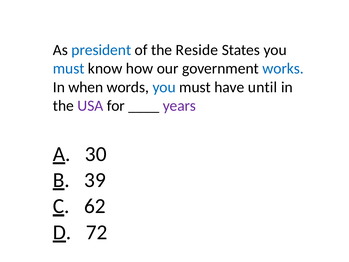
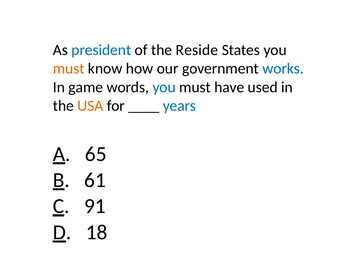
must colour: blue -> orange (69, 69)
when: when -> game (86, 87)
until: until -> used (263, 87)
USA colour: purple -> orange (90, 106)
years colour: purple -> blue (179, 106)
30: 30 -> 65 (96, 154)
39: 39 -> 61 (95, 180)
62: 62 -> 91 (95, 206)
72: 72 -> 18 (97, 232)
